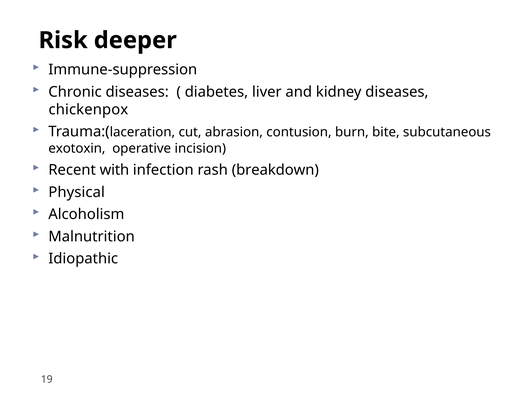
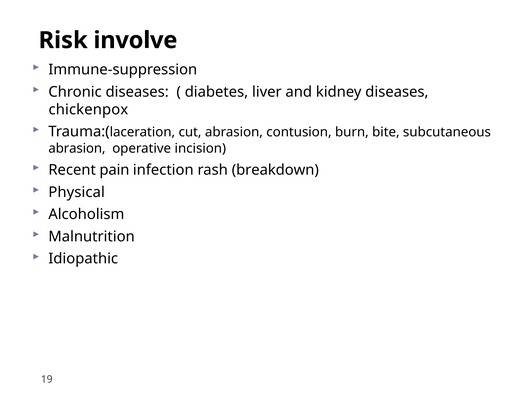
deeper: deeper -> involve (135, 40)
exotoxin: exotoxin -> abrasion (77, 149)
with: with -> pain (114, 170)
